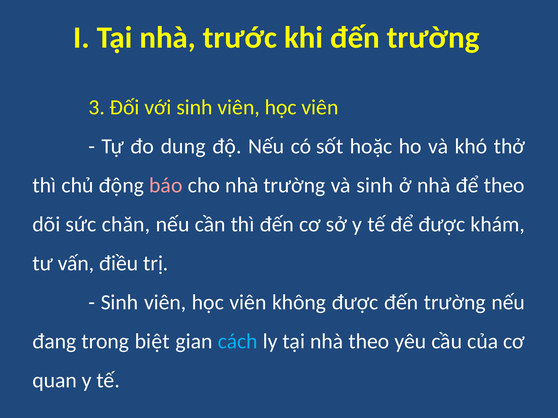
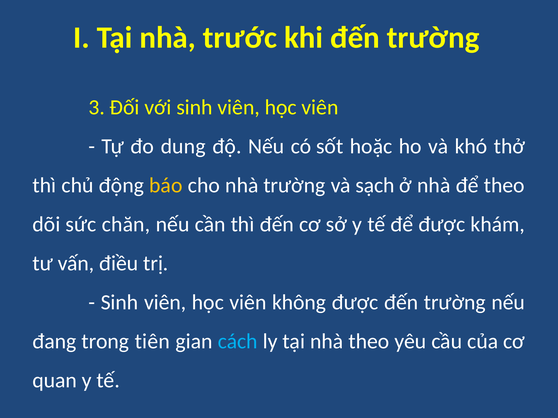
báo colour: pink -> yellow (166, 186)
và sinh: sinh -> sạch (375, 186)
biệt: biệt -> tiên (152, 342)
